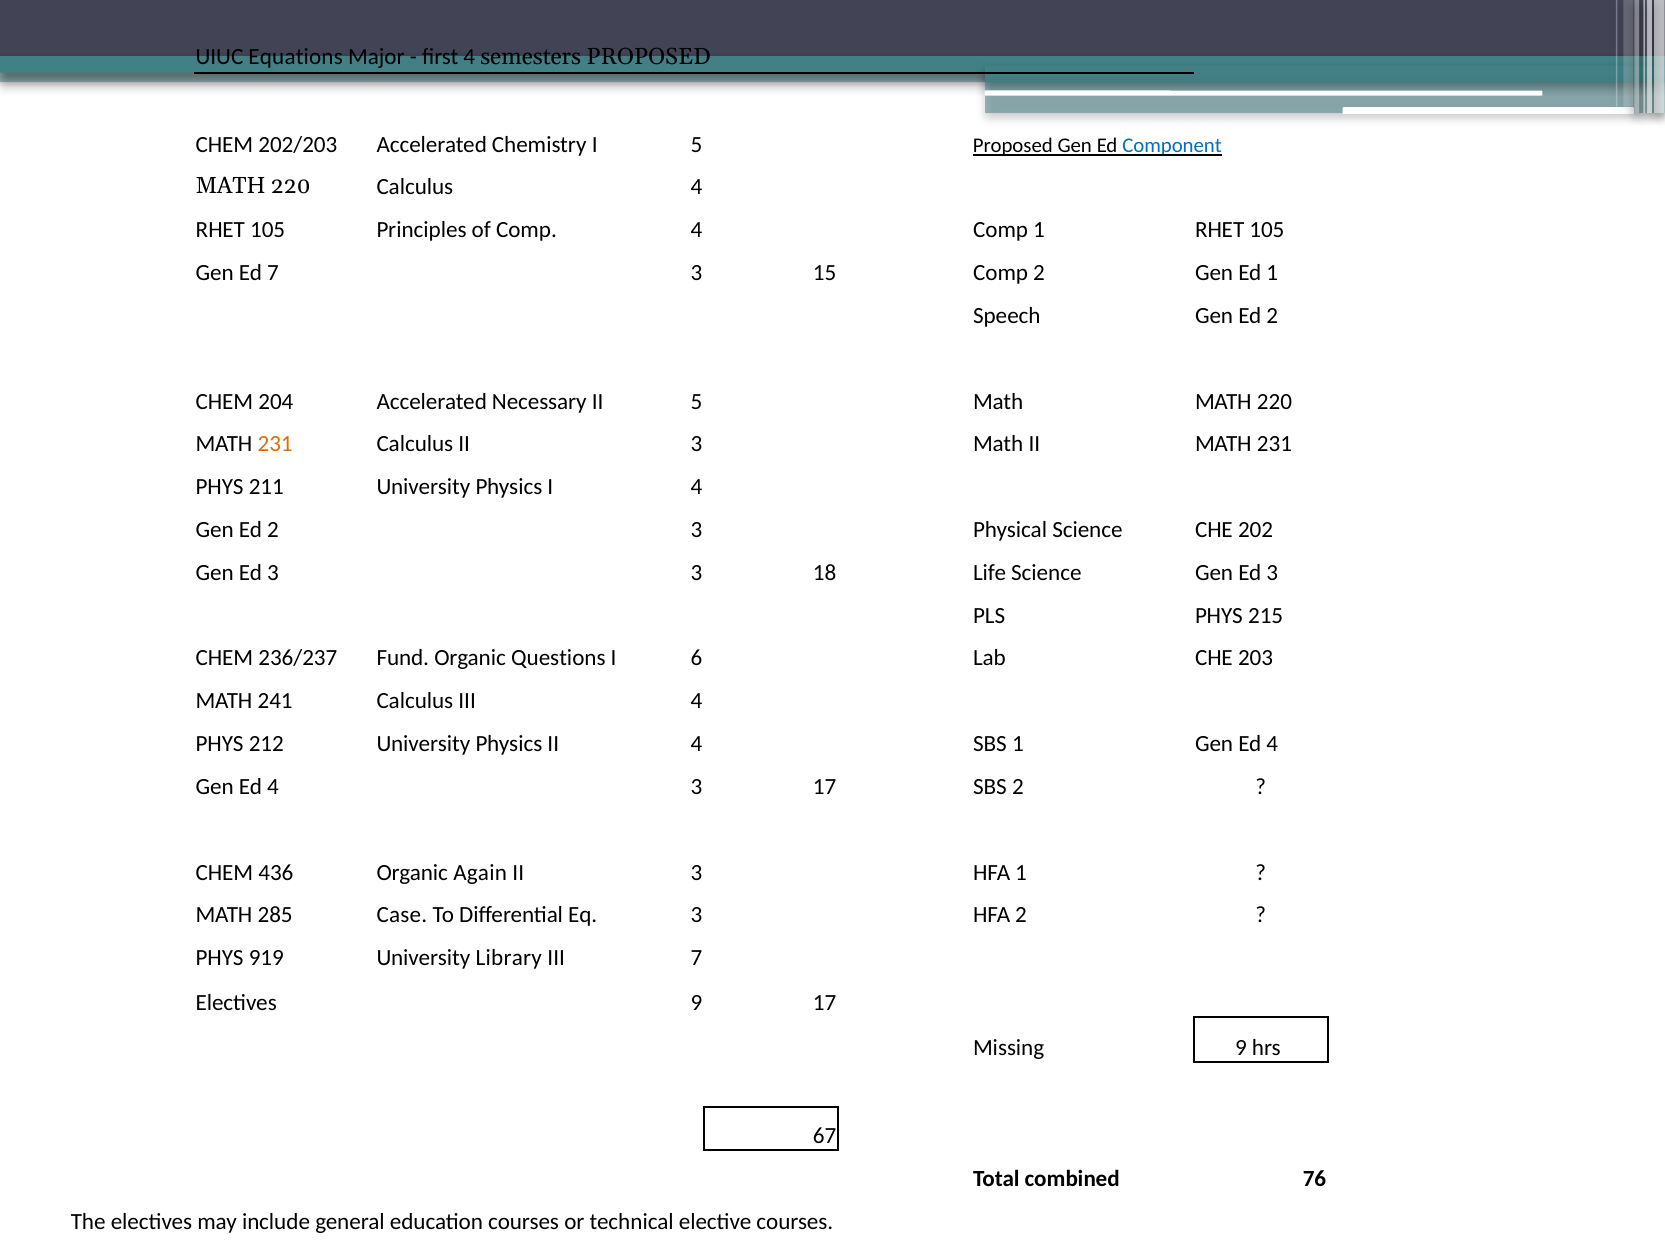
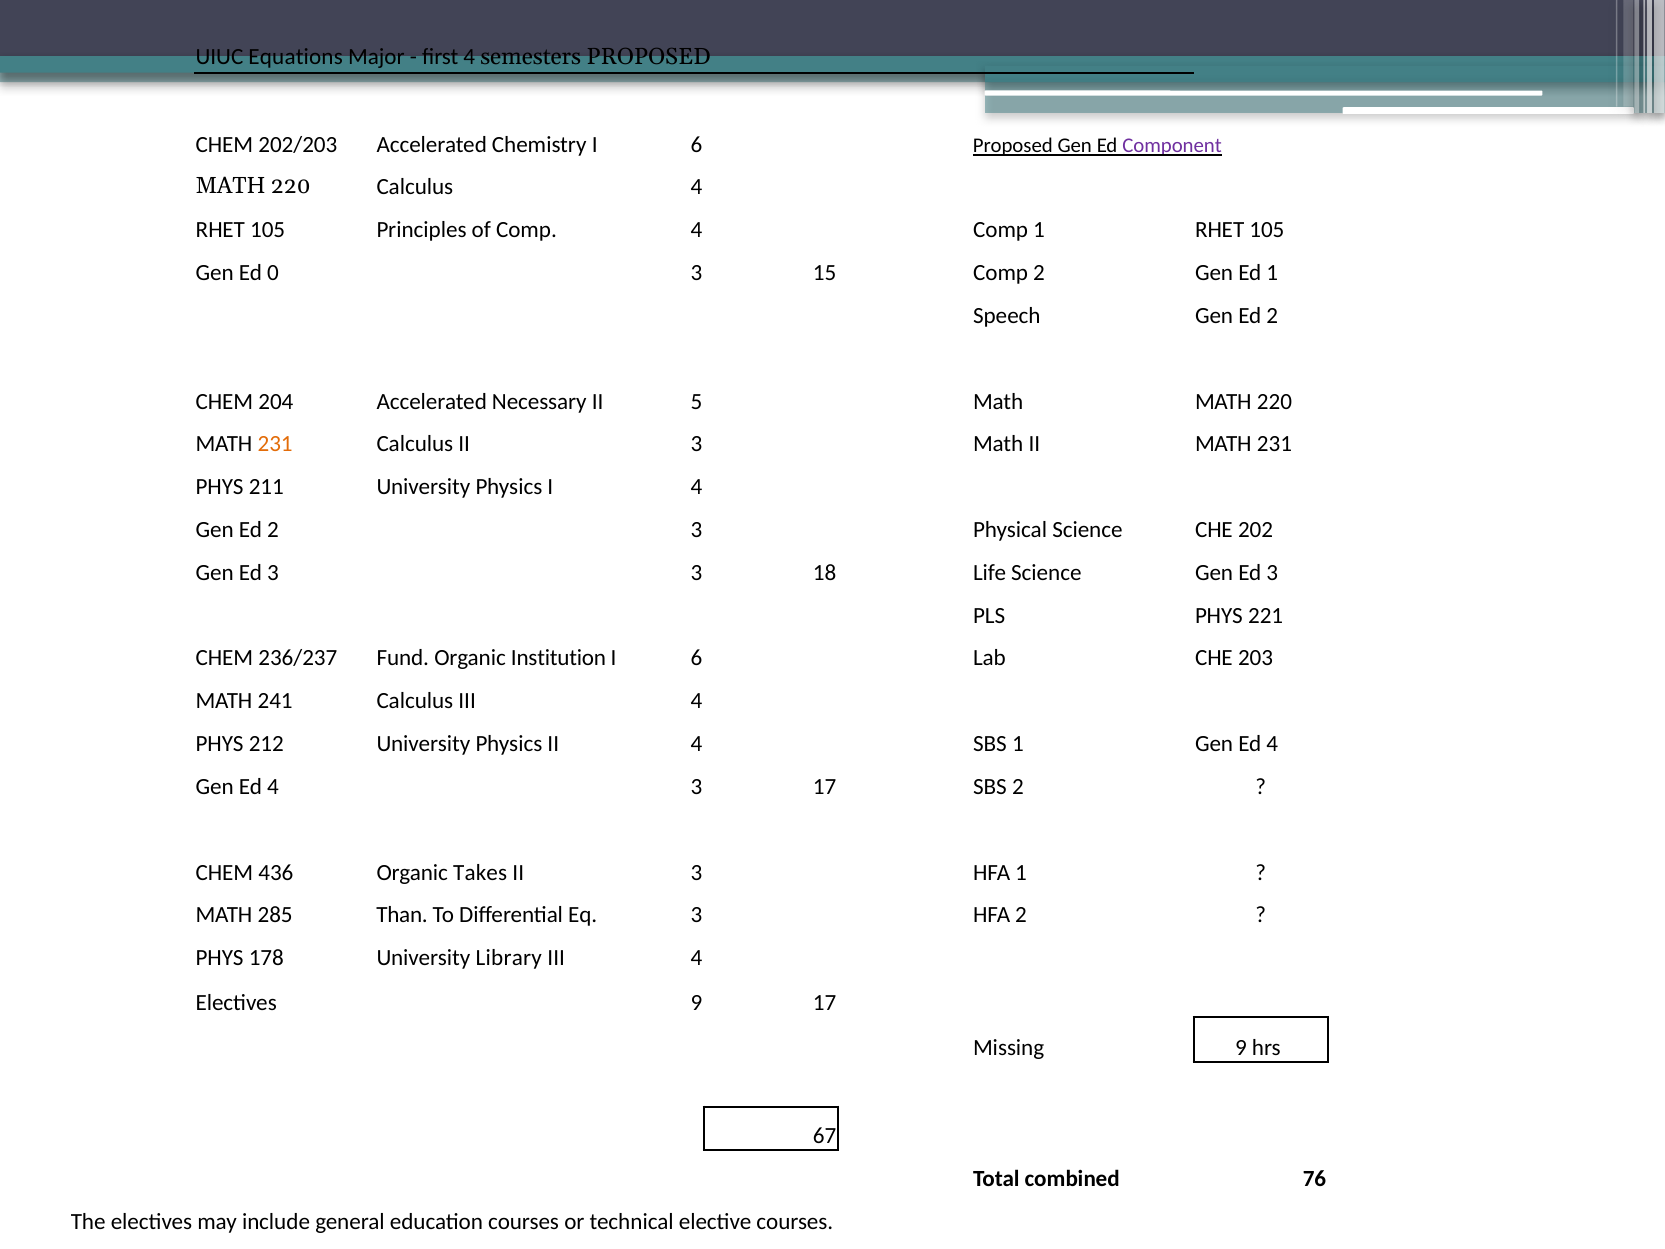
Chemistry I 5: 5 -> 6 (696, 145)
Component colour: blue -> purple (1172, 146)
Ed 7: 7 -> 0 (273, 273)
215: 215 -> 221 (1266, 615)
Questions: Questions -> Institution (558, 658)
Again: Again -> Takes (480, 872)
Case: Case -> Than (402, 915)
919: 919 -> 178 (266, 958)
7: 7 -> 4 (696, 958)
